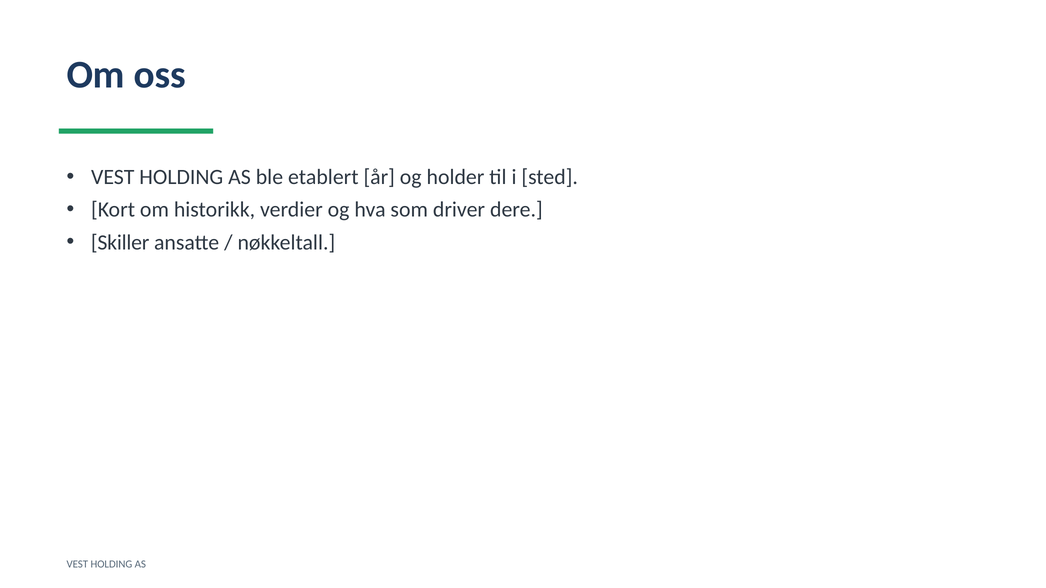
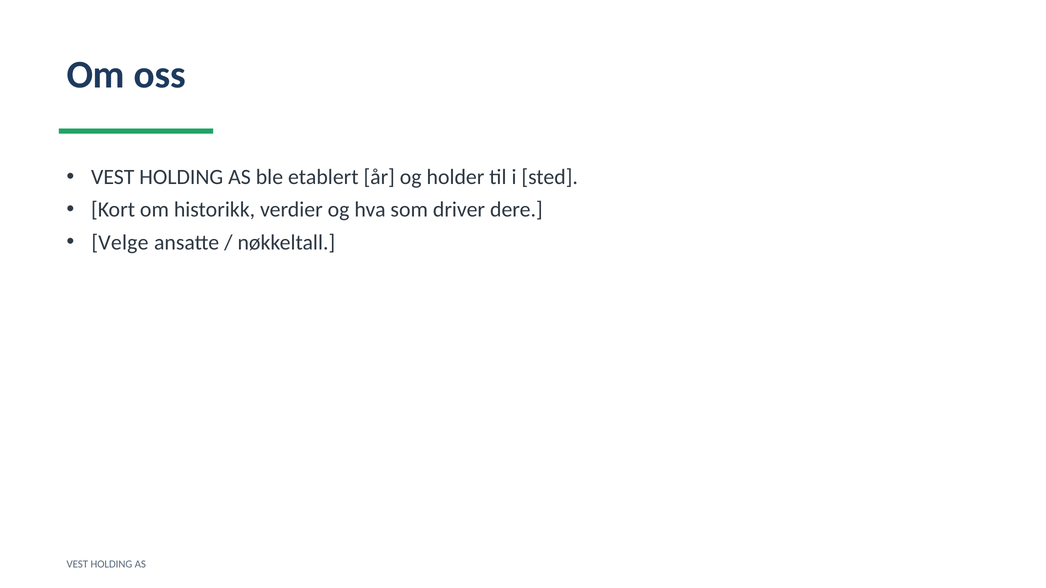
Skiller: Skiller -> Velge (120, 243)
